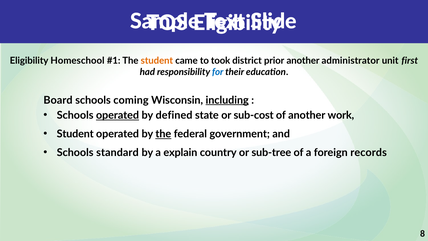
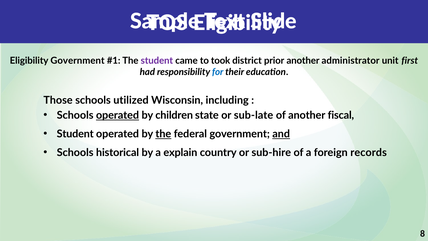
Eligibility Homeschool: Homeschool -> Government (77, 61)
student colour: orange -> purple (157, 61)
Board: Board -> Those (58, 100)
coming: coming -> utilized (131, 100)
including underline: present -> none (227, 100)
defined: defined -> children (174, 115)
sub-cost: sub-cost -> sub-late (254, 115)
work: work -> fiscal (341, 115)
and underline: none -> present (281, 134)
standard: standard -> historical (118, 152)
sub-tree: sub-tree -> sub-hire (271, 152)
